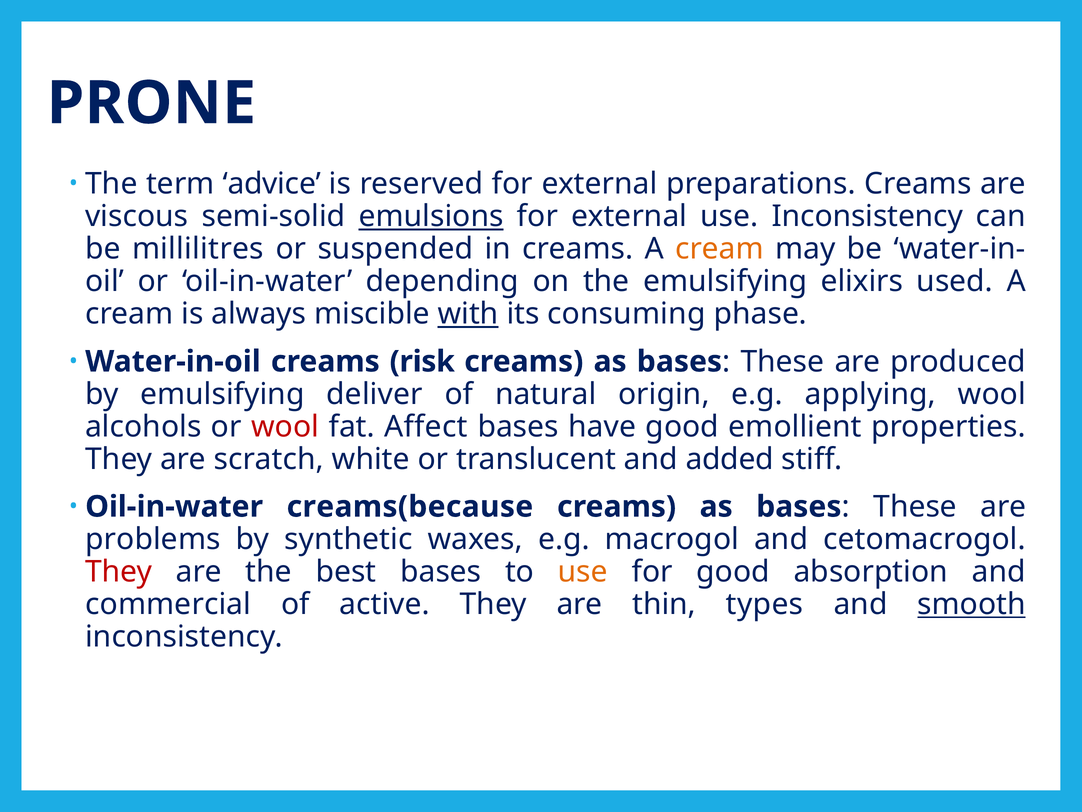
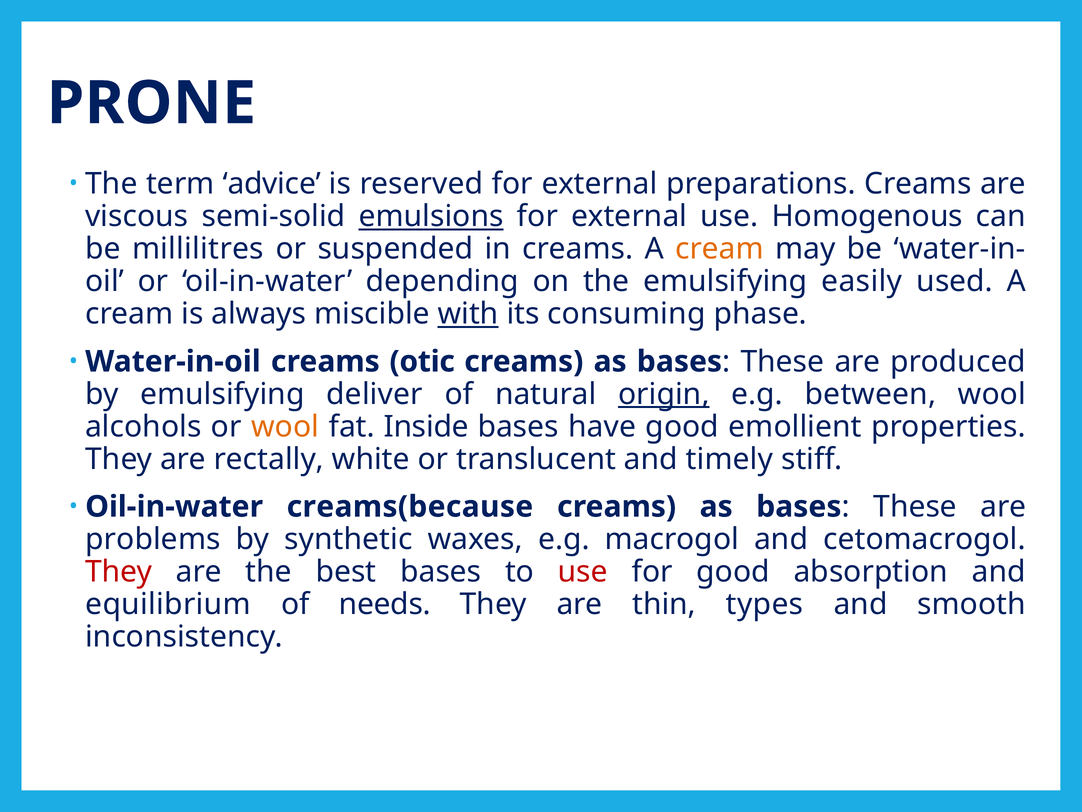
use Inconsistency: Inconsistency -> Homogenous (867, 216)
elixirs: elixirs -> easily (862, 281)
risk: risk -> otic (422, 361)
origin underline: none -> present (664, 394)
applying: applying -> between (870, 394)
wool colour: red -> orange (285, 426)
Affect: Affect -> Inside (426, 426)
scratch: scratch -> rectally (269, 459)
added: added -> timely (729, 459)
use colour: orange -> red (583, 571)
commercial: commercial -> equilibrium (168, 604)
active: active -> needs (385, 604)
smooth underline: present -> none (972, 604)
